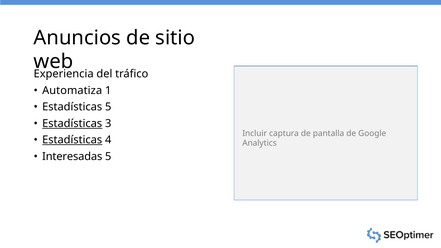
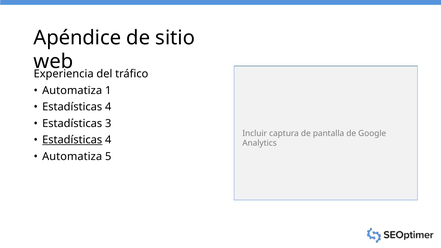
Anuncios: Anuncios -> Apéndice (77, 38)
5: 5 -> 4 (108, 107)
Estadísticas underline: present -> none (72, 123)
Interesadas: Interesadas -> Automatiza (72, 156)
